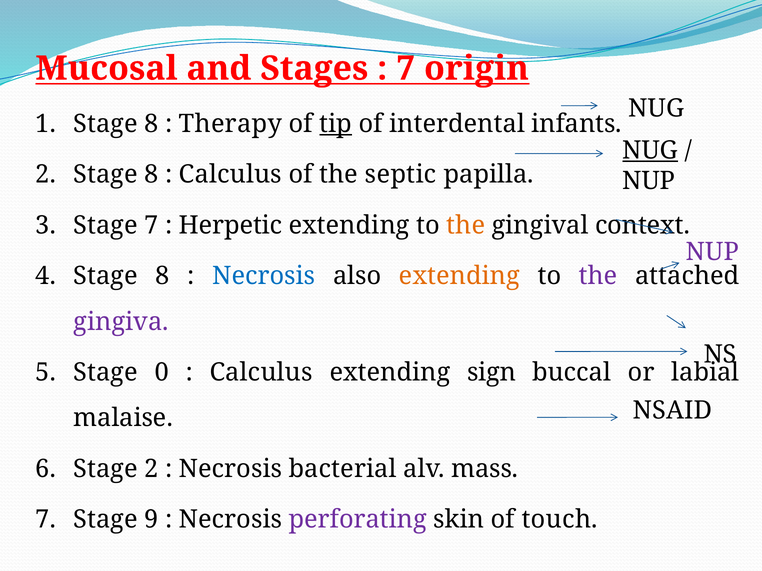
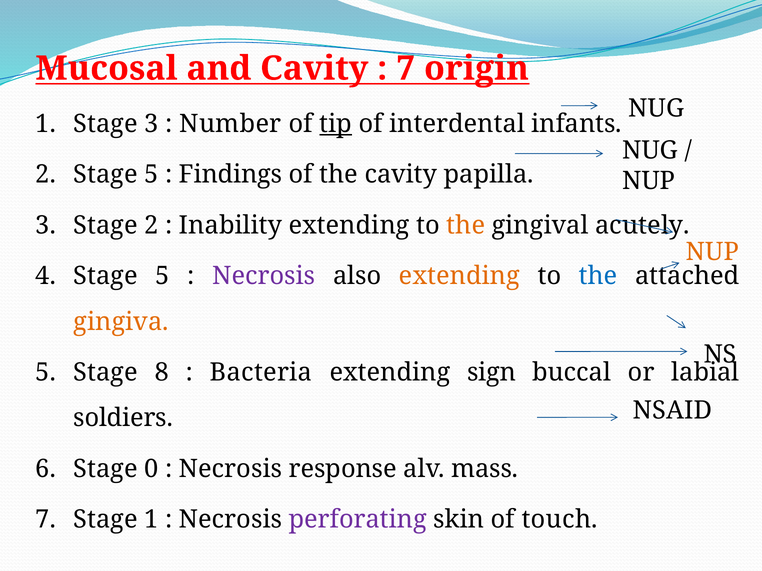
and Stages: Stages -> Cavity (314, 69)
1 Stage 8: 8 -> 3 (151, 124)
Therapy: Therapy -> Number (230, 124)
NUG underline: present -> none (650, 150)
2 Stage 8: 8 -> 5 (151, 175)
Calculus: Calculus -> Findings (231, 175)
the septic: septic -> cavity (401, 175)
Stage 7: 7 -> 2 (151, 225)
Herpetic: Herpetic -> Inability (231, 225)
context: context -> acutely (642, 225)
NUP colour: purple -> orange (712, 252)
4 Stage 8: 8 -> 5 (162, 276)
Necrosis colour: blue -> purple (264, 276)
the colour: purple -> blue (598, 276)
gingiva colour: purple -> orange (121, 322)
0: 0 -> 8 (162, 373)
Calculus: Calculus -> Bacteria (261, 373)
malaise: malaise -> soldiers (123, 418)
Stage 2: 2 -> 0 (151, 469)
bacterial: bacterial -> response (343, 469)
Stage 9: 9 -> 1 (151, 520)
